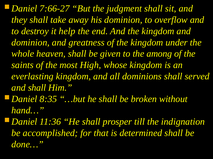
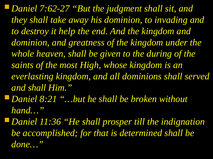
7:66-27: 7:66-27 -> 7:62-27 (55, 8)
overflow: overflow -> invading (171, 20)
among: among -> during (159, 54)
8:35: 8:35 -> 8:21 (48, 99)
